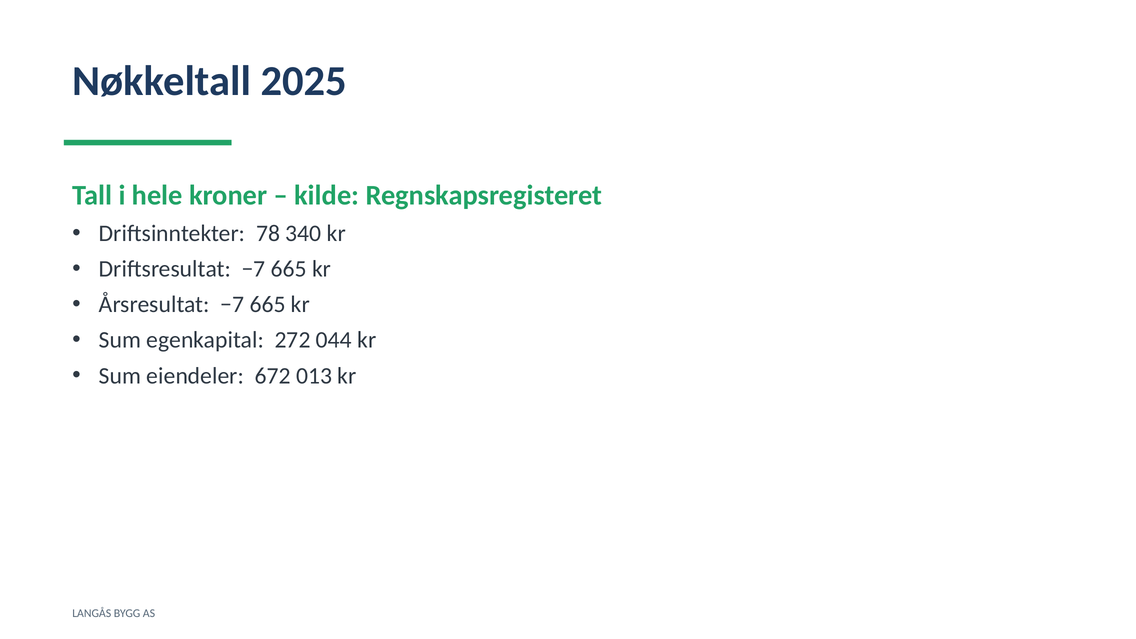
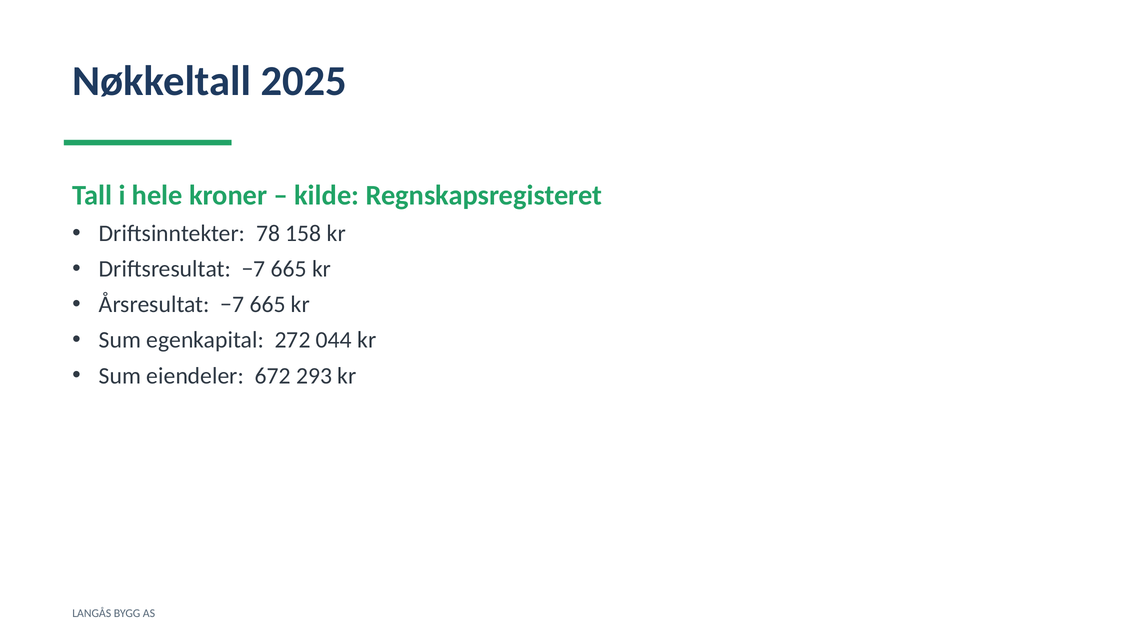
340: 340 -> 158 (303, 234)
013: 013 -> 293 (314, 376)
